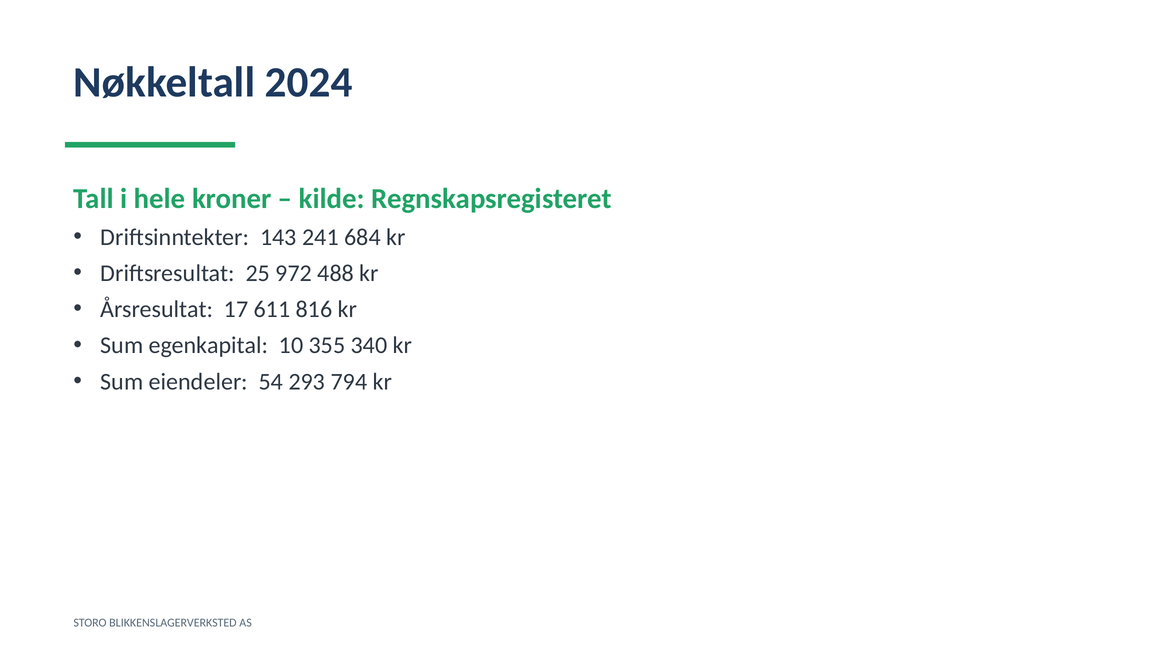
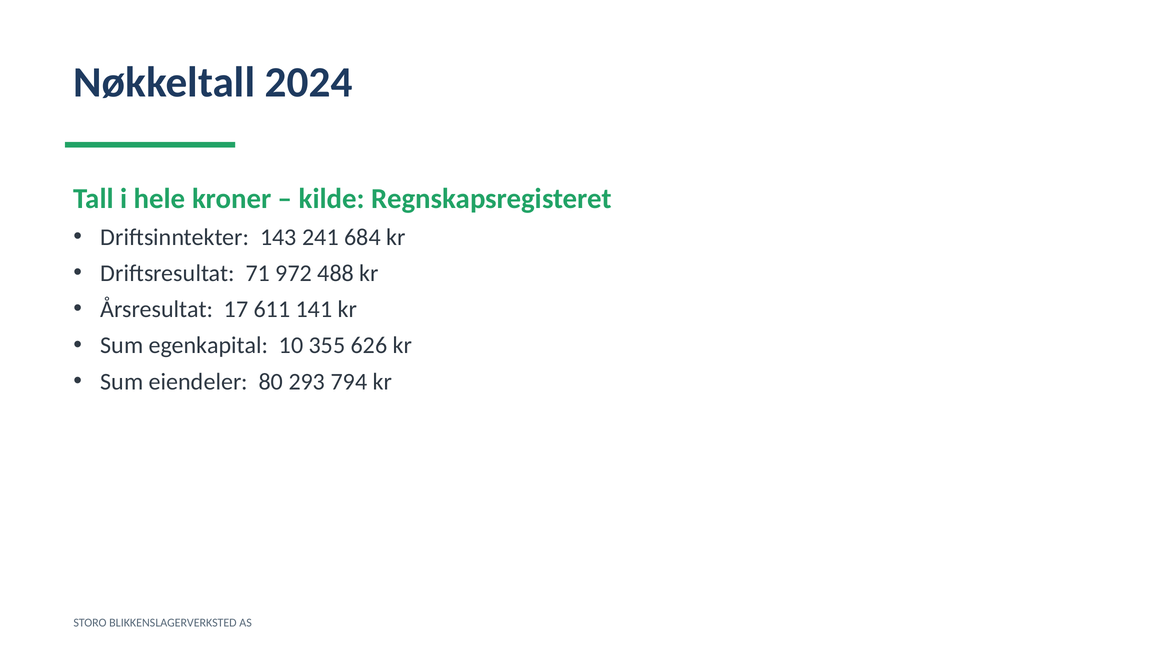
25: 25 -> 71 (258, 273)
816: 816 -> 141 (314, 309)
340: 340 -> 626 (369, 346)
54: 54 -> 80 (271, 382)
